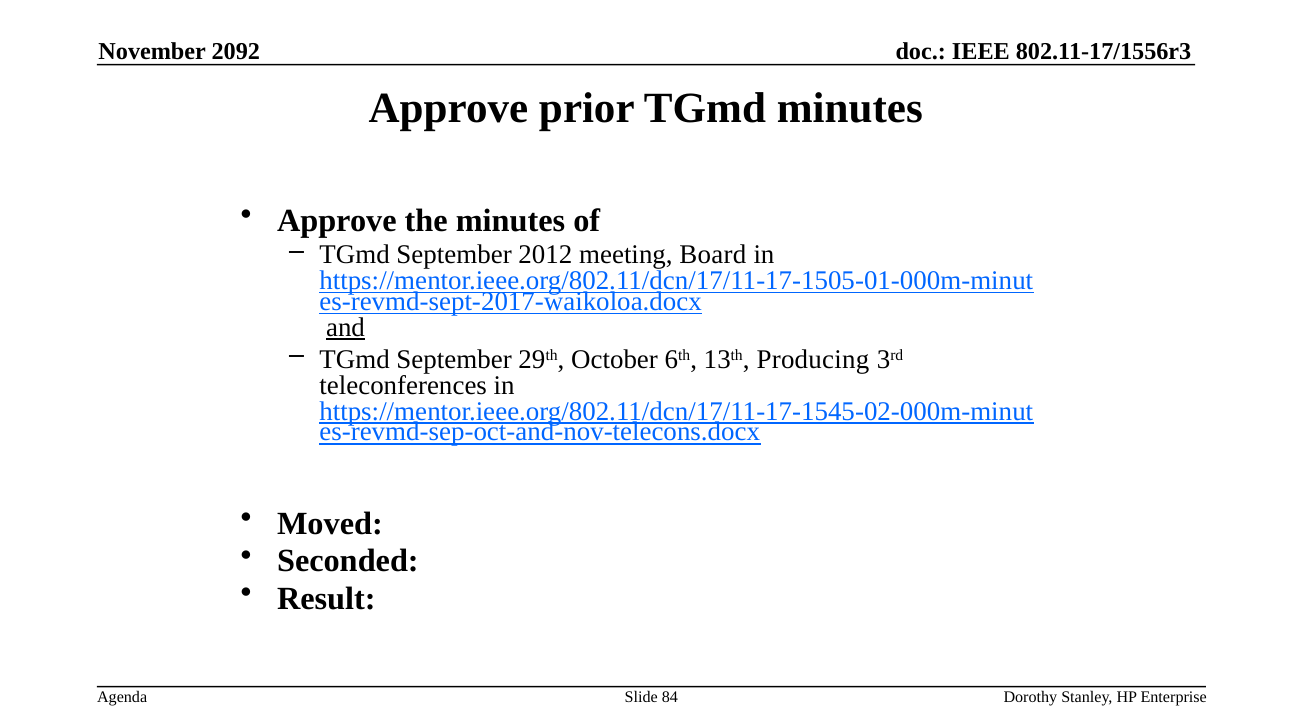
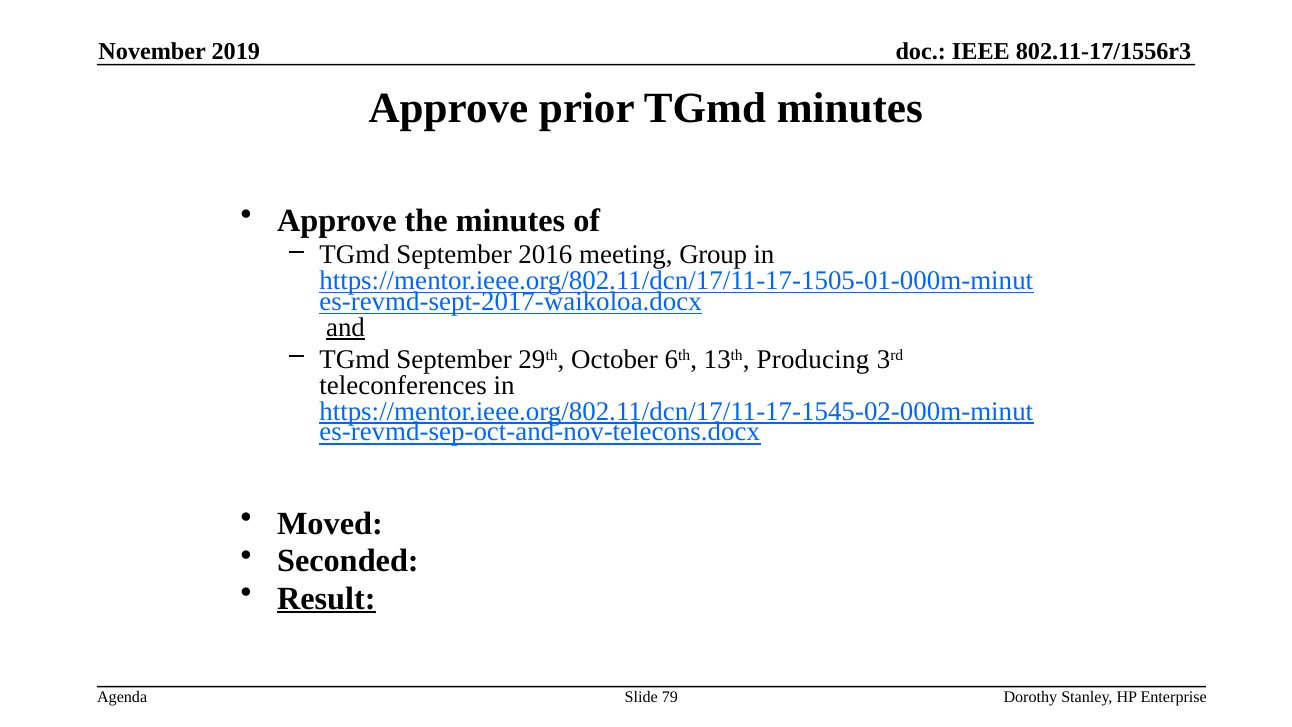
2092: 2092 -> 2019 (236, 52)
2012: 2012 -> 2016 (545, 255)
Board: Board -> Group (713, 255)
Result underline: none -> present (326, 598)
84: 84 -> 79 (670, 697)
